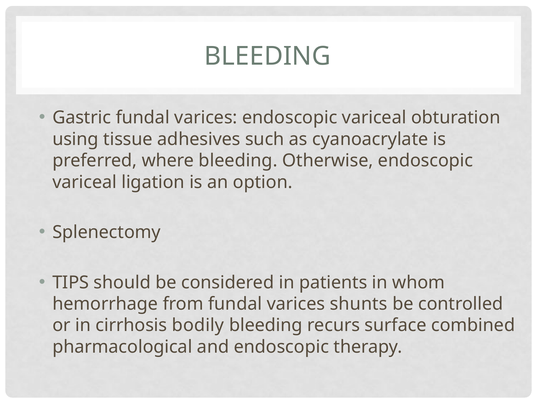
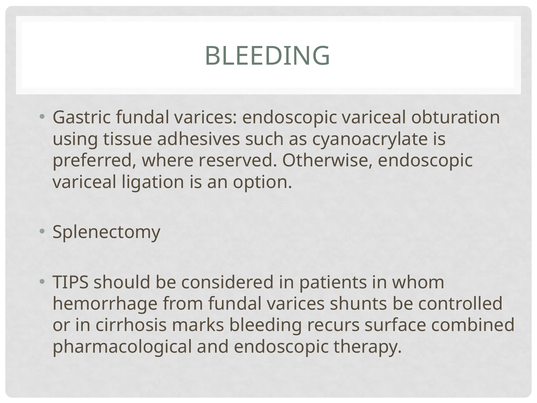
where bleeding: bleeding -> reserved (238, 161)
bodily: bodily -> marks (198, 325)
